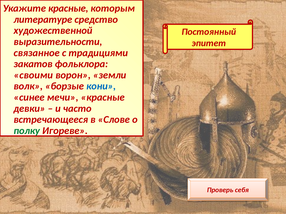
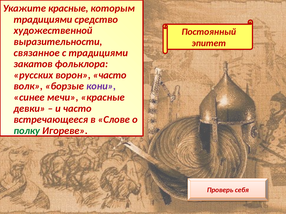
литературе: литературе -> традициями (43, 19)
своими: своими -> русских (33, 75)
ворон земли: земли -> часто (110, 75)
кони colour: blue -> purple (101, 86)
